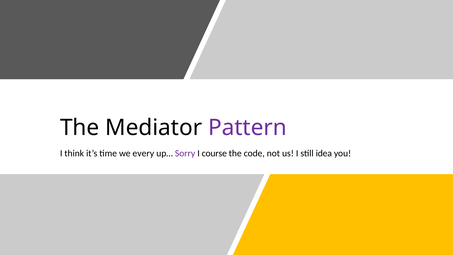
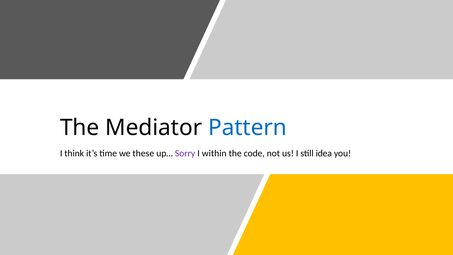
Pattern colour: purple -> blue (247, 127)
every: every -> these (143, 153)
course: course -> within (214, 153)
